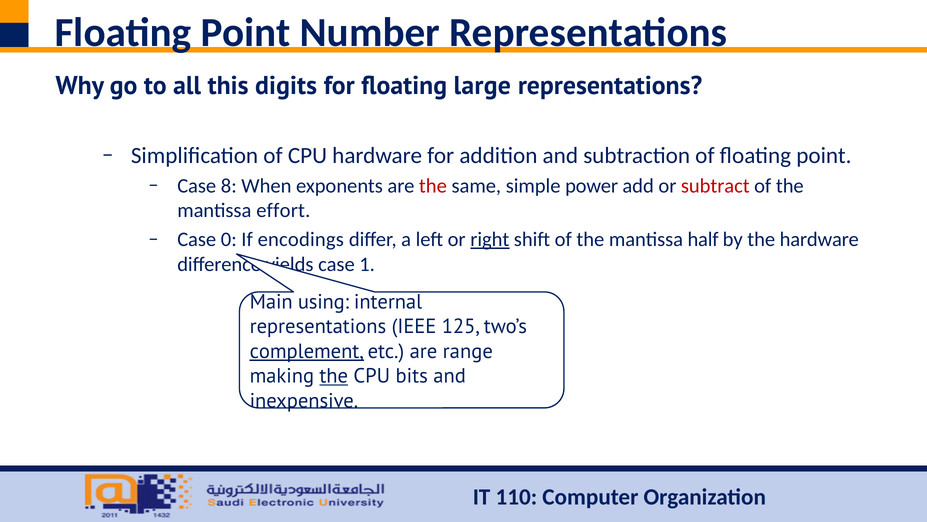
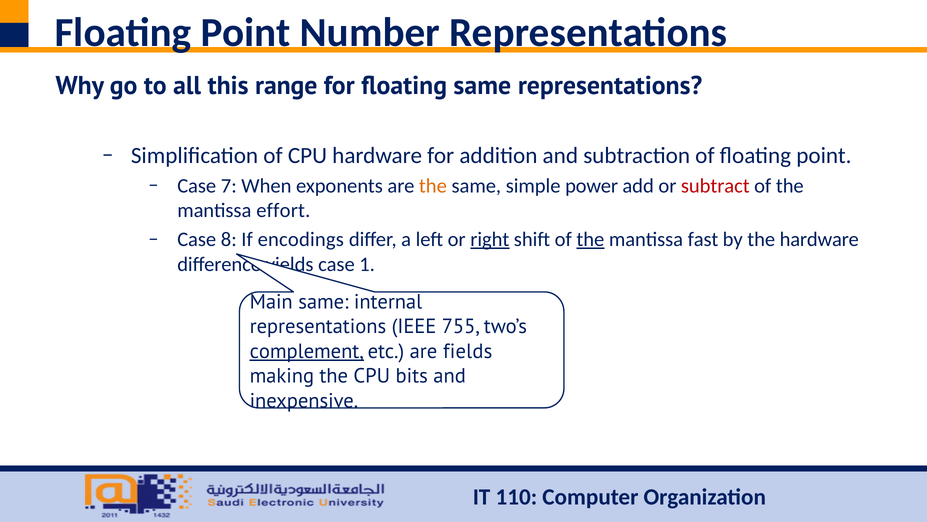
digits: digits -> range (286, 86)
floating large: large -> same (482, 86)
8: 8 -> 7 (229, 186)
the colour: red -> orange (433, 186)
0: 0 -> 8 (229, 239)
the underline: none -> present (590, 239)
half: half -> fast (703, 239)
Main using: using -> same (323, 302)
125: 125 -> 755 (461, 326)
range: range -> fields (468, 351)
the underline: present -> none (334, 376)
